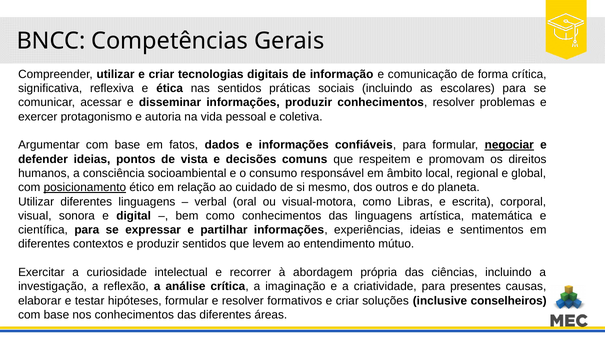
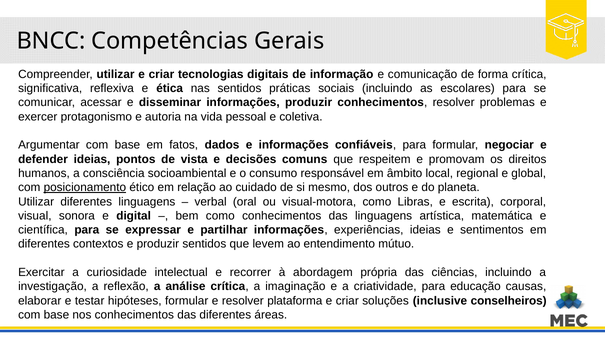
negociar underline: present -> none (509, 145)
presentes: presentes -> educação (475, 286)
formativos: formativos -> plataforma (295, 300)
